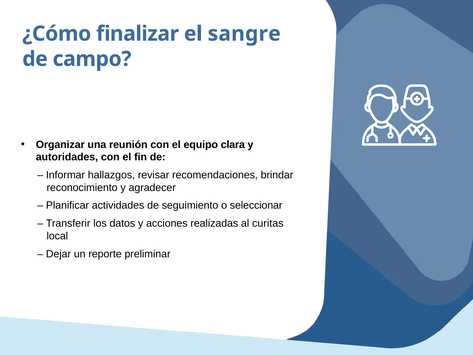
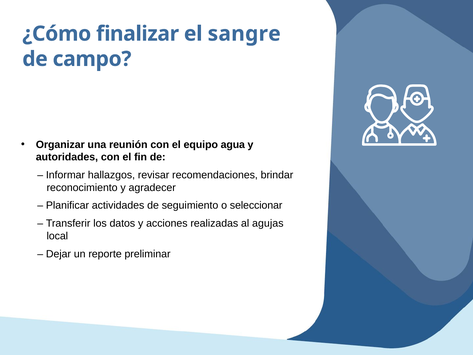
clara: clara -> agua (233, 144)
curitas: curitas -> agujas (268, 223)
